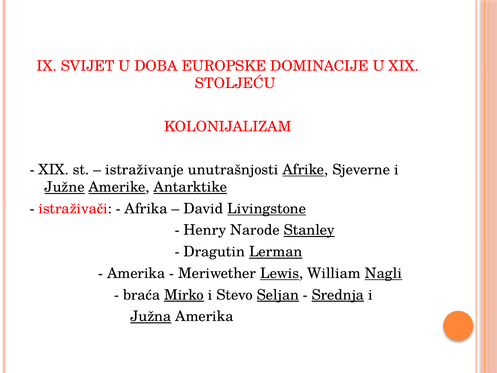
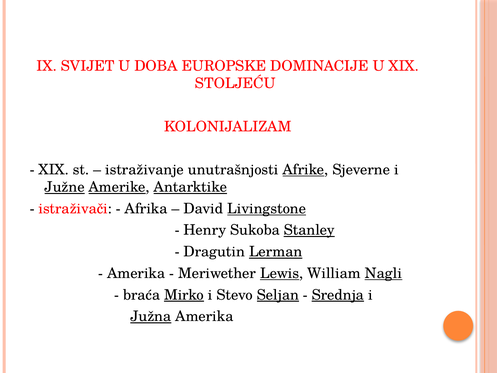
Narode: Narode -> Sukoba (255, 230)
